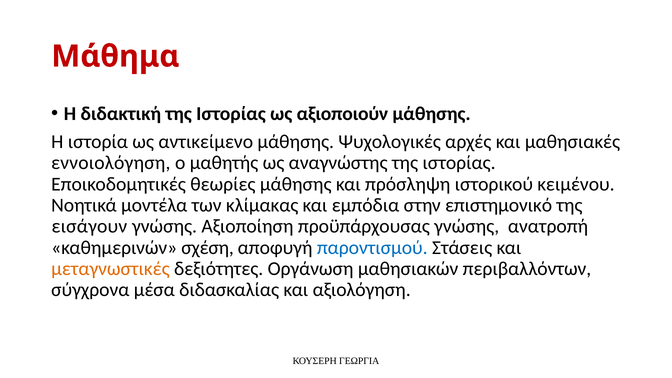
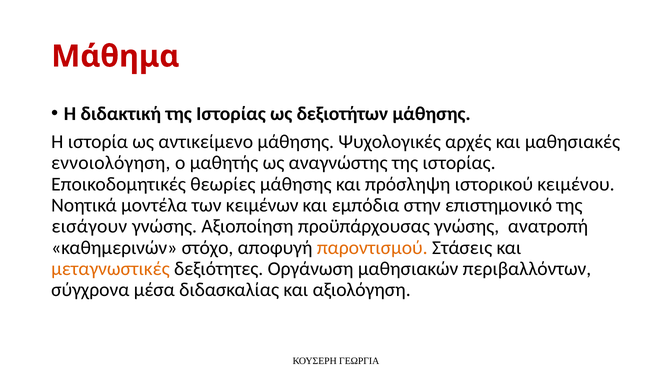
αξιοποιούν: αξιοποιούν -> δεξιοτήτων (342, 114)
κλίμακας: κλίμακας -> κειμένων (262, 205)
σχέση: σχέση -> στόχο (207, 248)
παροντισμού colour: blue -> orange (372, 248)
